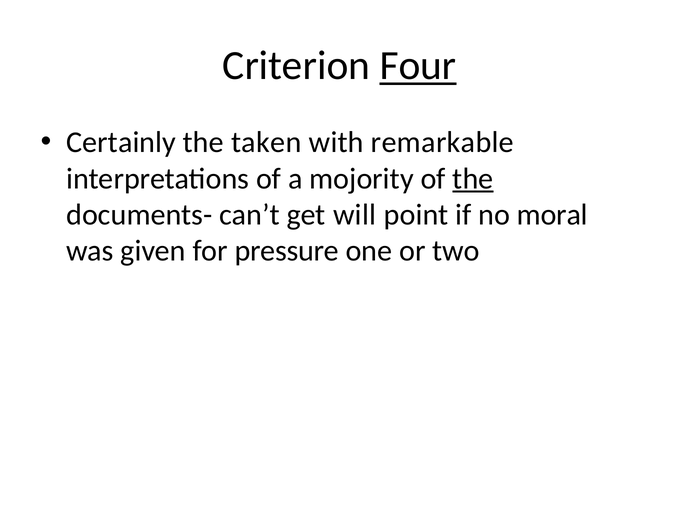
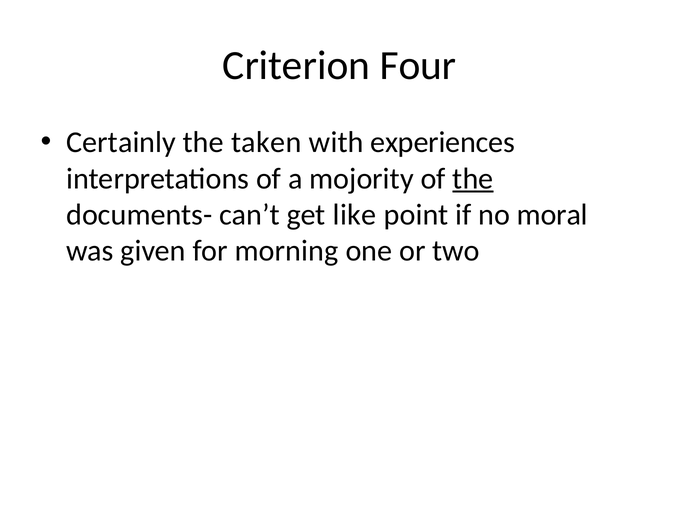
Four underline: present -> none (418, 66)
remarkable: remarkable -> experiences (443, 142)
will: will -> like (355, 215)
pressure: pressure -> morning (287, 251)
